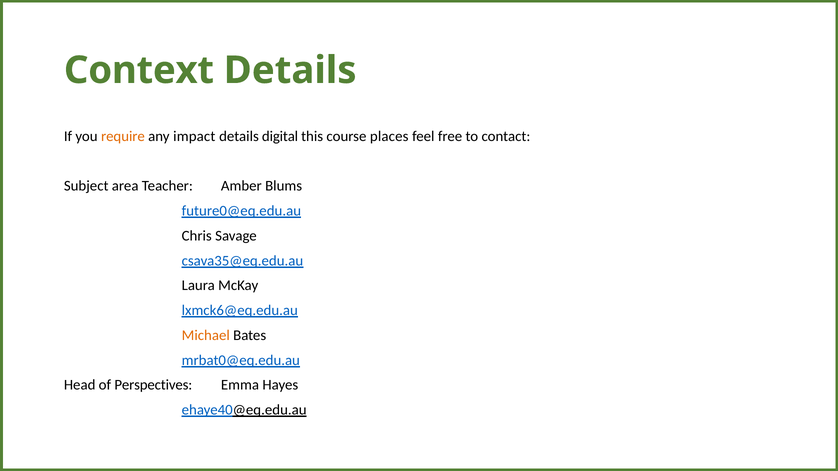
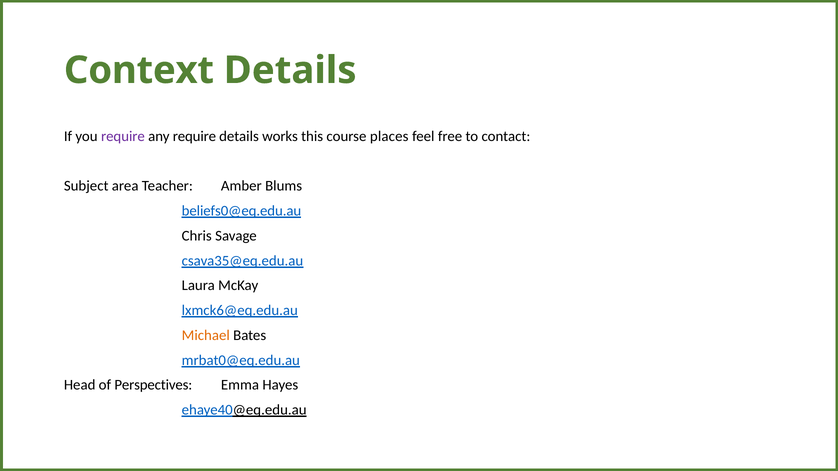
require colour: orange -> purple (123, 137)
any impact: impact -> require (194, 137)
digital: digital -> works (280, 137)
future0@eq.edu.au: future0@eq.edu.au -> beliefs0@eq.edu.au (241, 211)
